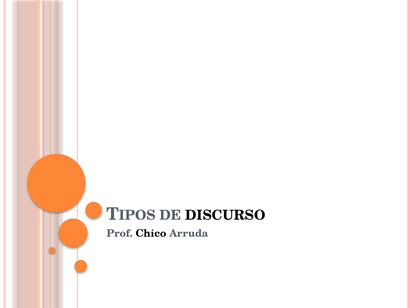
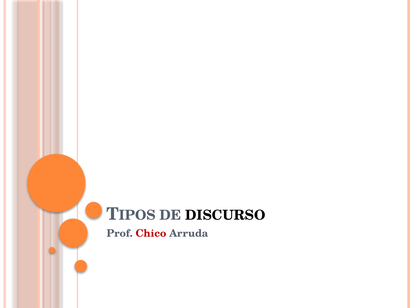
Chico colour: black -> red (151, 233)
